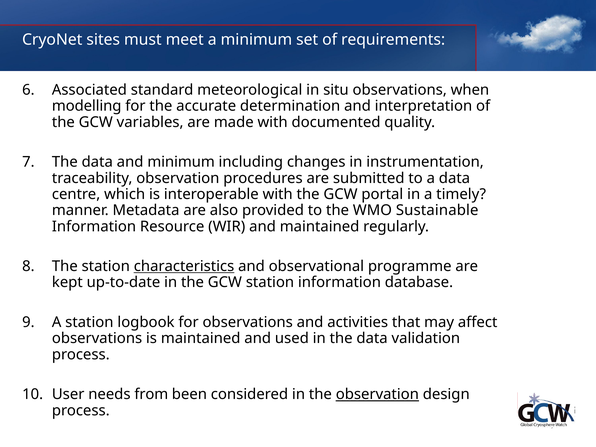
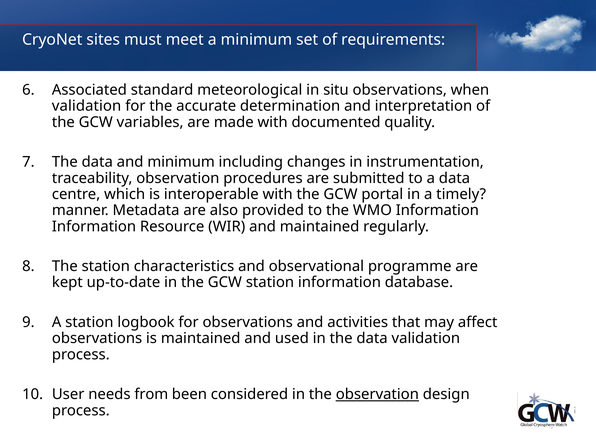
modelling: modelling -> validation (87, 106)
WMO Sustainable: Sustainable -> Information (437, 210)
characteristics underline: present -> none (184, 266)
